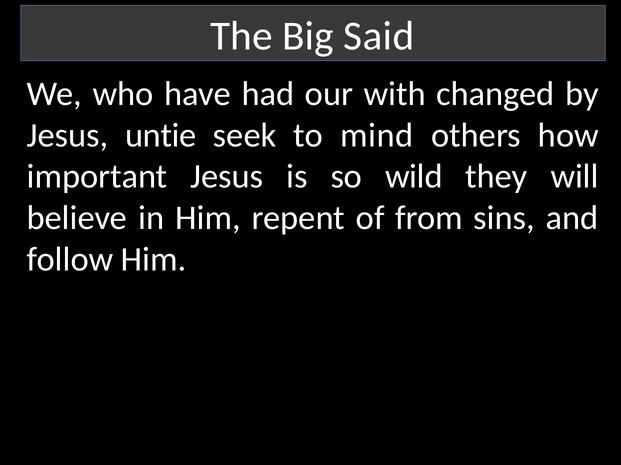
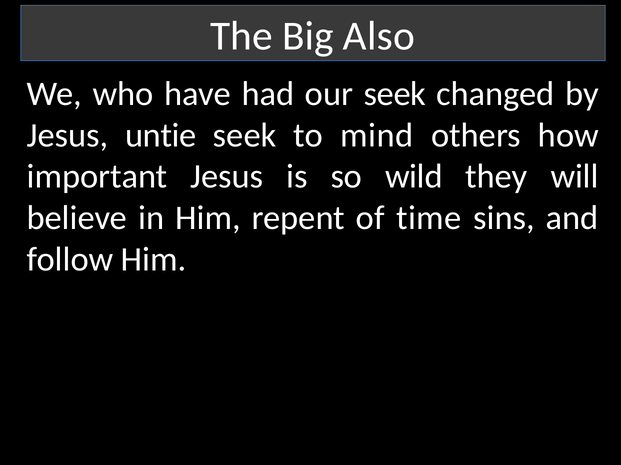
Said: Said -> Also (379, 36)
our with: with -> seek (395, 94)
from: from -> time (429, 218)
